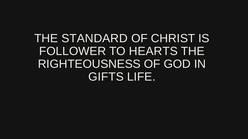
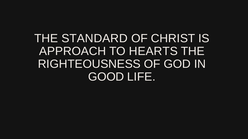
FOLLOWER: FOLLOWER -> APPROACH (73, 51)
GIFTS: GIFTS -> GOOD (106, 77)
